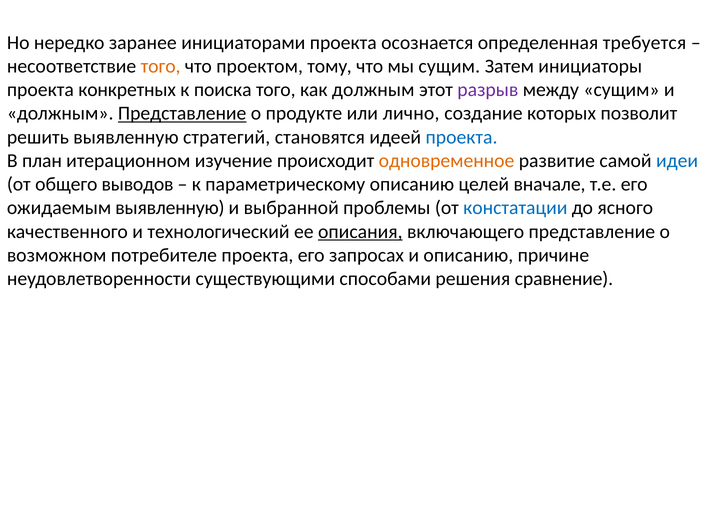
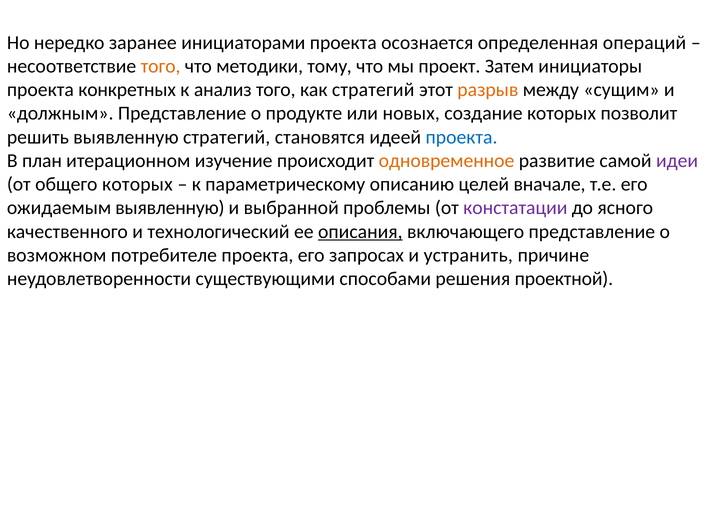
требуется: требуется -> операций (645, 43)
проектом: проектом -> методики (260, 66)
мы сущим: сущим -> проект (449, 66)
поиска: поиска -> анализ (223, 90)
как должным: должным -> стратегий (373, 90)
разрыв colour: purple -> orange (488, 90)
Представление underline: present -> none (182, 114)
лично: лично -> новых (411, 114)
идеи colour: blue -> purple (677, 161)
общего выводов: выводов -> которых (137, 184)
констатации colour: blue -> purple (515, 208)
и описанию: описанию -> устранить (468, 255)
сравнение: сравнение -> проектной (564, 279)
